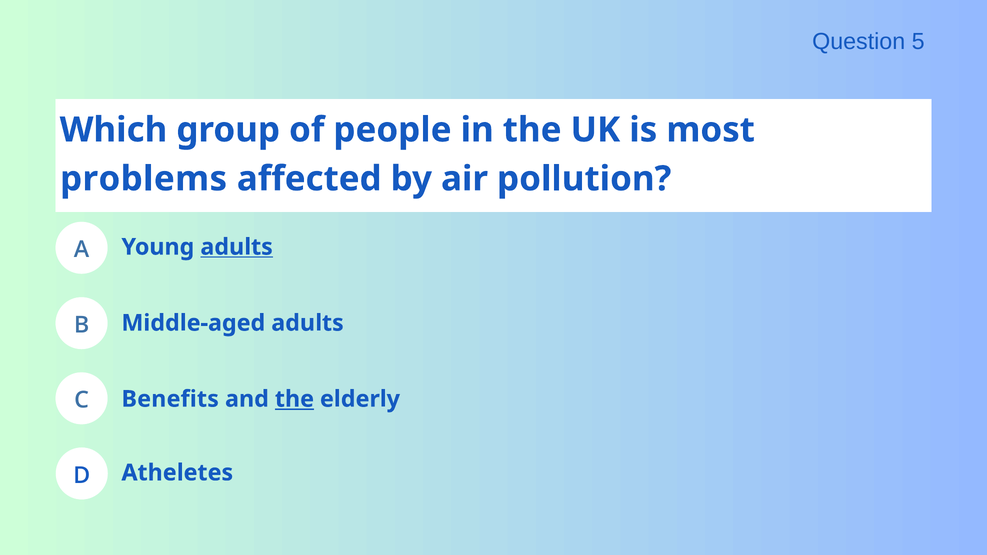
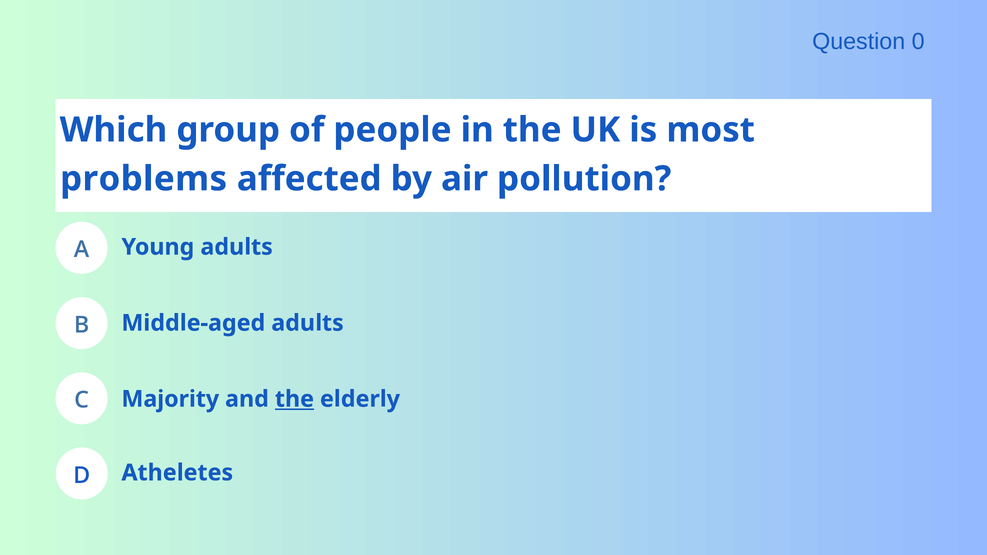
5: 5 -> 0 (918, 42)
adults underline: present -> none (237, 247)
Benefits: Benefits -> Majority (170, 399)
